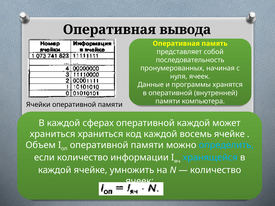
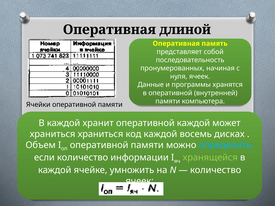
вывода: вывода -> длиной (185, 30)
сферах: сферах -> хранит (98, 123)
восемь ячейке: ячейке -> дисках (229, 134)
хранящейся colour: light blue -> light green (210, 158)
